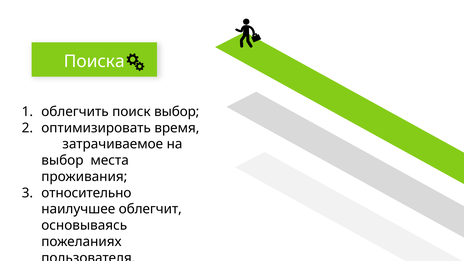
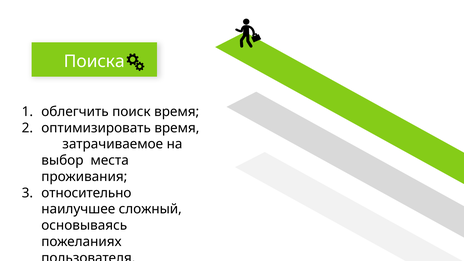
поиск выбор: выбор -> время (177, 112)
облегчит: облегчит -> сложный (150, 209)
